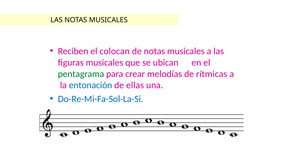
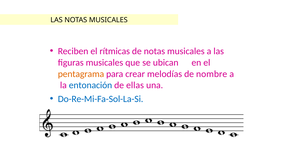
colocan: colocan -> rítmicas (115, 51)
pentagrama colour: green -> orange (81, 74)
rítmicas: rítmicas -> nombre (212, 74)
